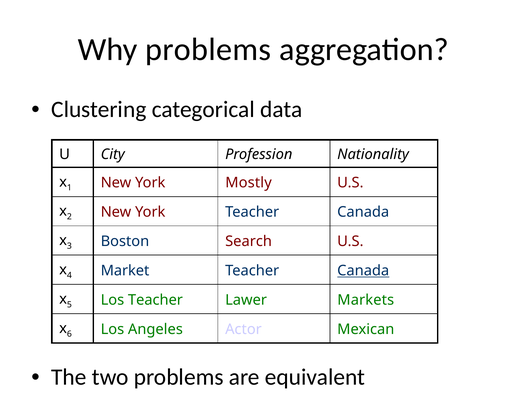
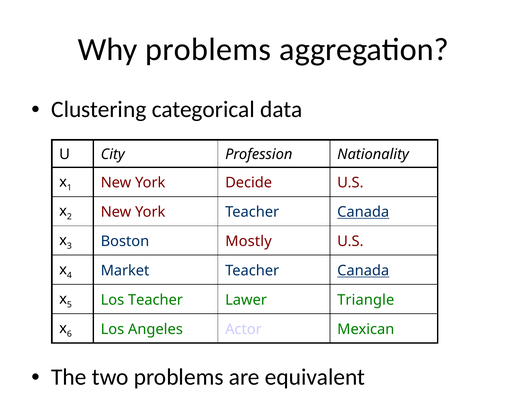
Mostly: Mostly -> Decide (249, 182)
Canada underline: none -> present (363, 212)
Search: Search -> Mostly (249, 241)
Markets: Markets -> Triangle (366, 299)
